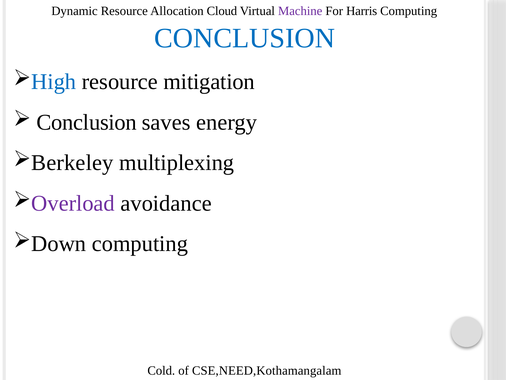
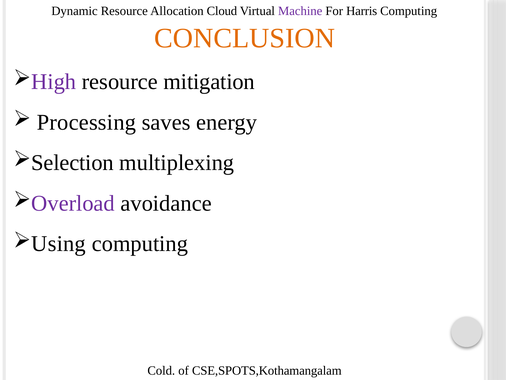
CONCLUSION colour: blue -> orange (245, 38)
High colour: blue -> purple (54, 82)
Conclusion: Conclusion -> Processing (86, 122)
Berkeley: Berkeley -> Selection (73, 163)
Down: Down -> Using (59, 244)
CSE,NEED,Kothamangalam: CSE,NEED,Kothamangalam -> CSE,SPOTS,Kothamangalam (267, 370)
